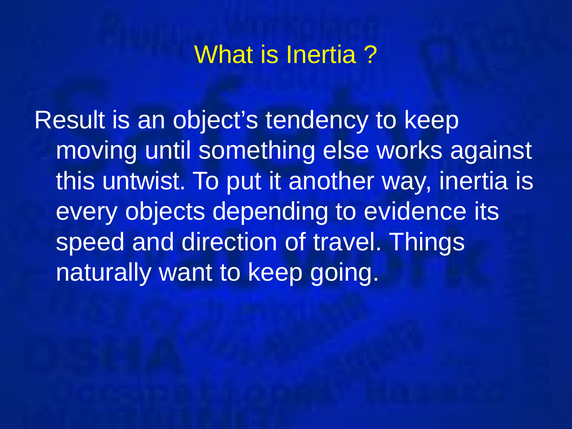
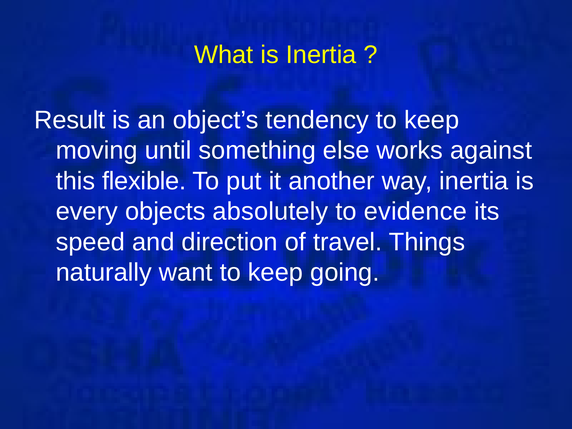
untwist: untwist -> flexible (144, 181)
depending: depending -> absolutely (271, 212)
